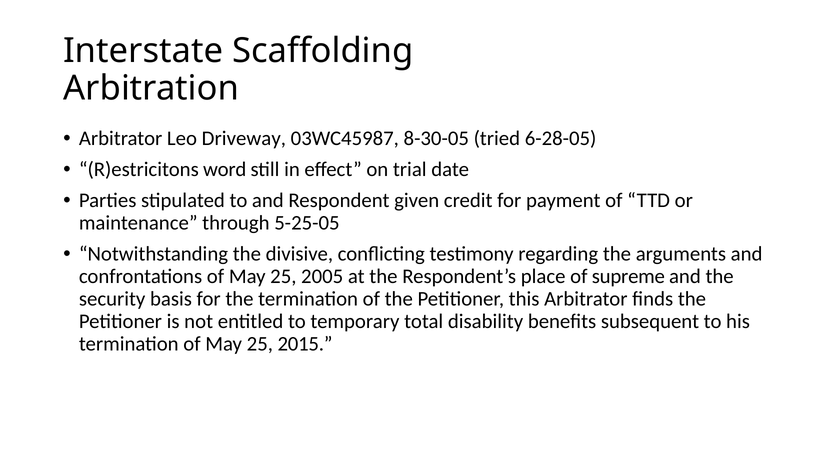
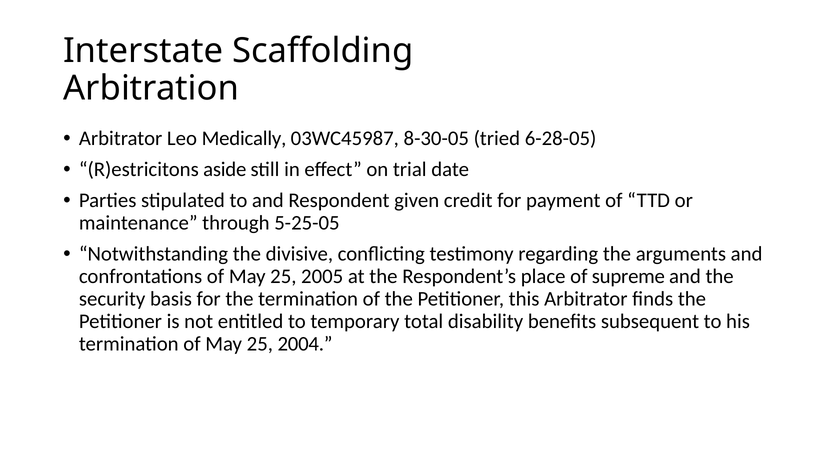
Driveway: Driveway -> Medically (244, 139)
word: word -> aside (225, 170)
2015: 2015 -> 2004 (305, 344)
